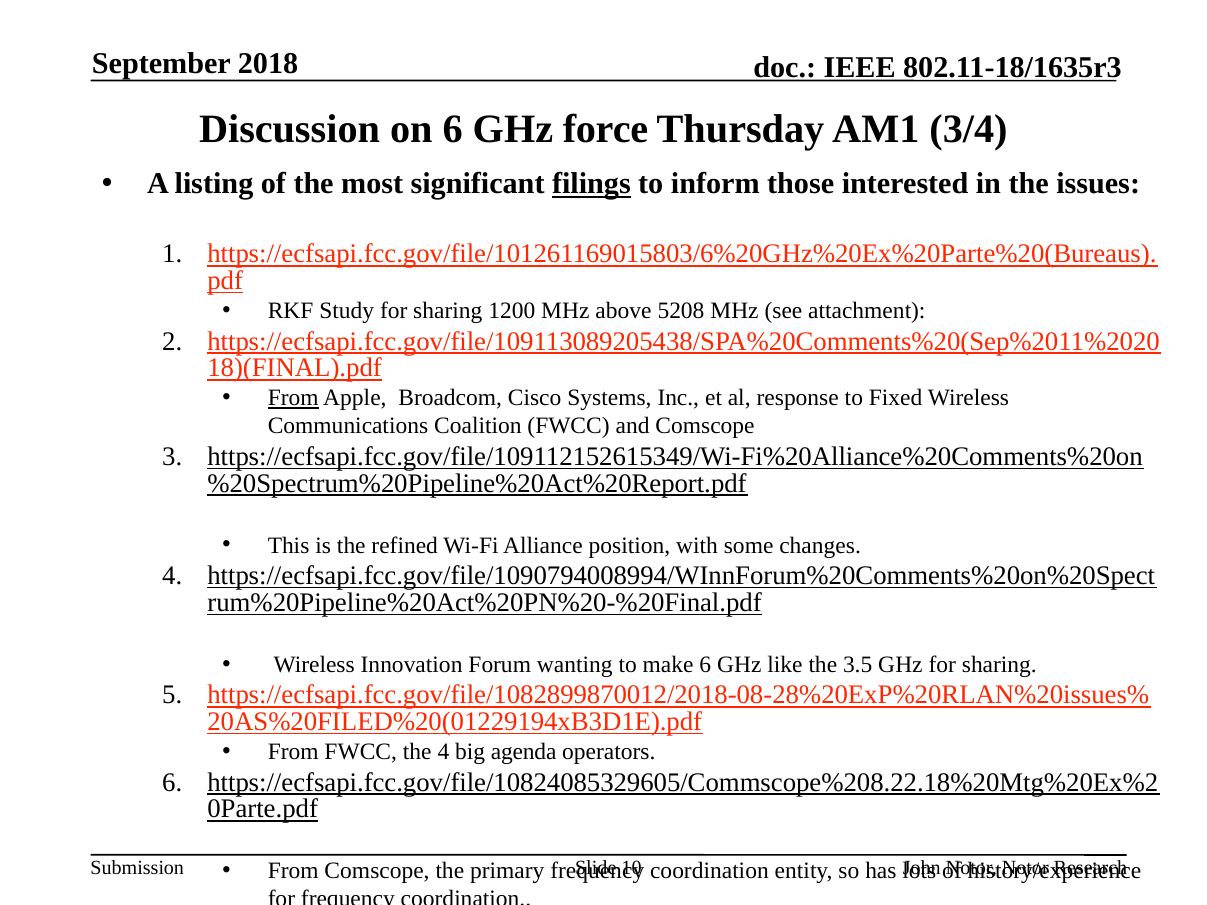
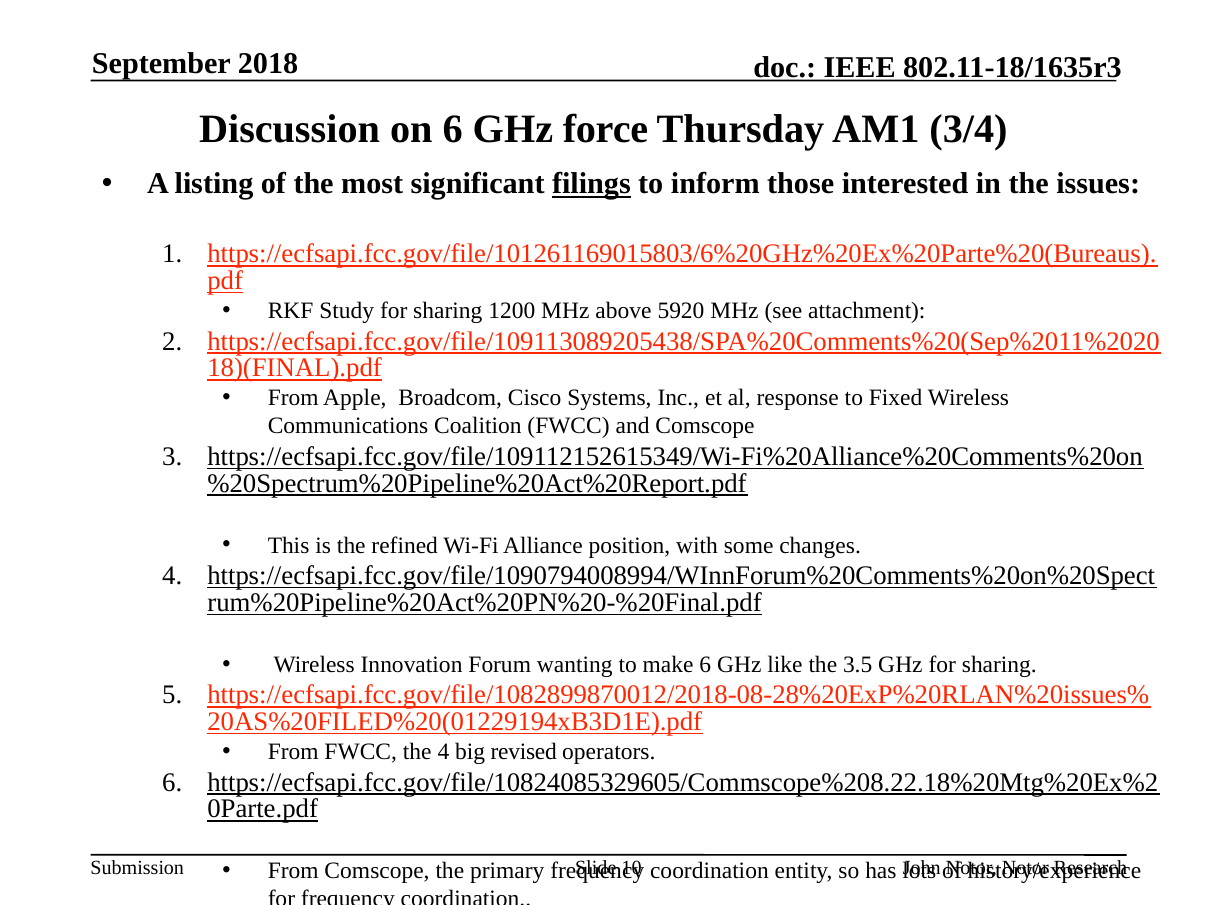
5208: 5208 -> 5920 (681, 311)
From underline: present -> none (293, 398)
agenda: agenda -> revised (524, 752)
